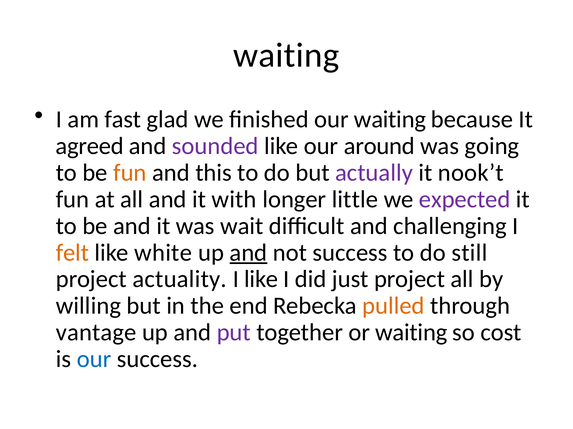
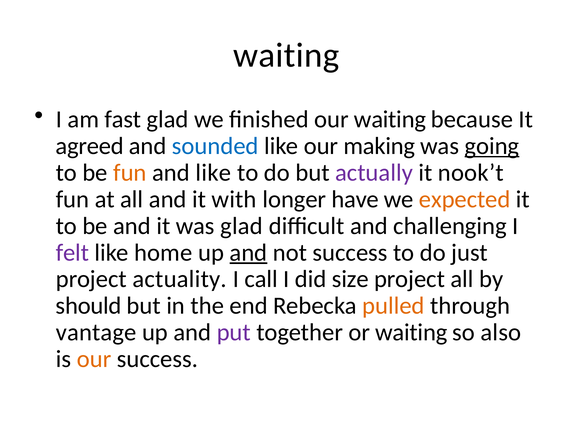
sounded colour: purple -> blue (215, 146)
around: around -> making (379, 146)
going underline: none -> present (492, 146)
and this: this -> like (213, 173)
little: little -> have (355, 200)
expected colour: purple -> orange (465, 200)
was wait: wait -> glad (242, 226)
felt colour: orange -> purple (72, 253)
white: white -> home (163, 253)
still: still -> just (470, 253)
I like: like -> call (261, 280)
just: just -> size (350, 280)
willing: willing -> should (89, 306)
cost: cost -> also (501, 333)
our colour: blue -> orange (94, 360)
